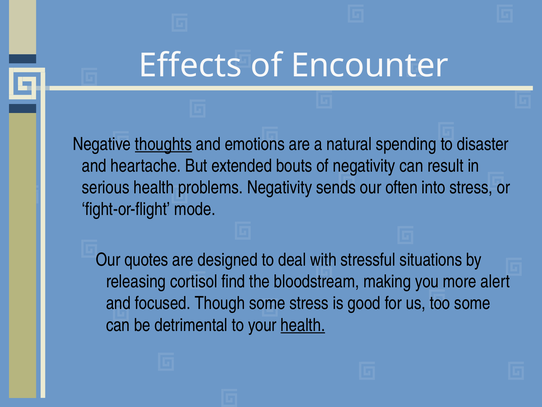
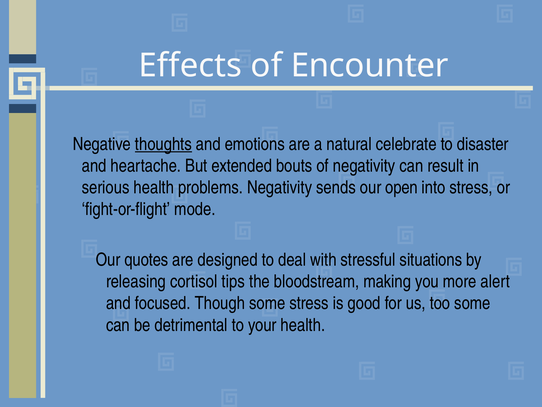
spending: spending -> celebrate (406, 144)
often: often -> open (402, 187)
find: find -> tips (233, 281)
health underline: present -> none (303, 325)
